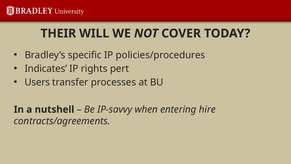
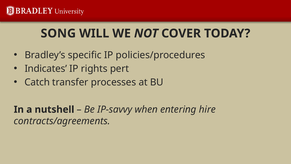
THEIR: THEIR -> SONG (58, 33)
Users: Users -> Catch (37, 82)
